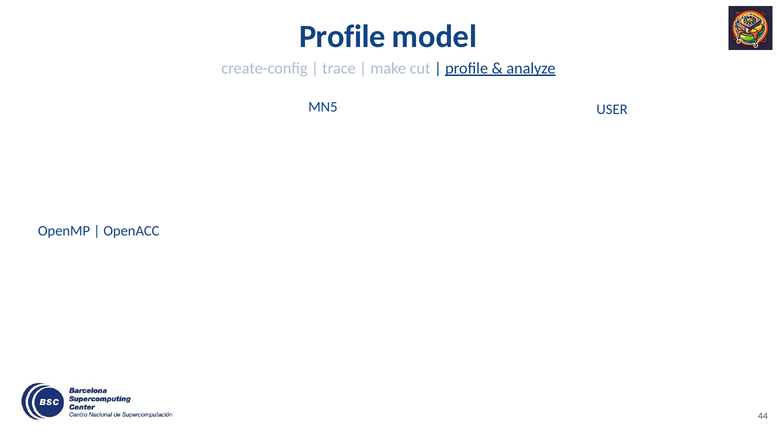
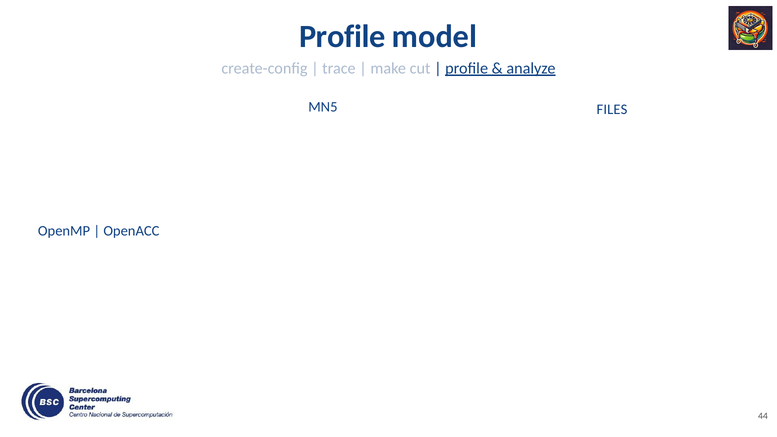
USER: USER -> FILES (612, 109)
